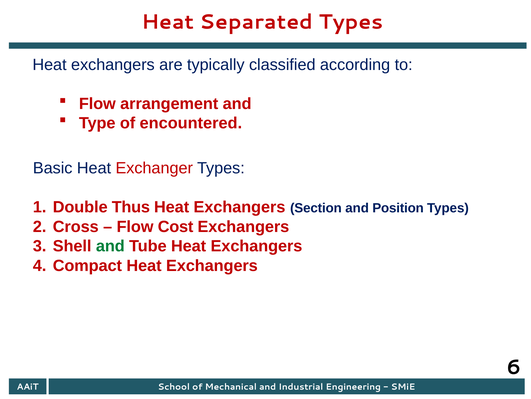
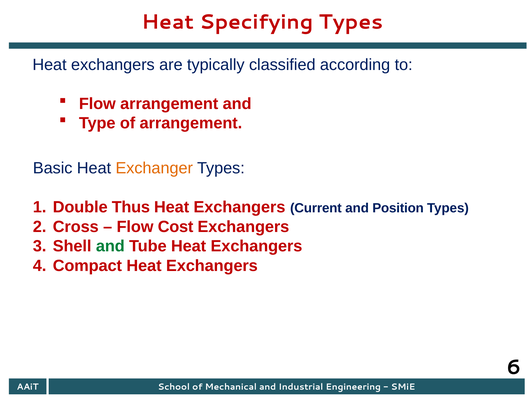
Separated: Separated -> Specifying (256, 22)
of encountered: encountered -> arrangement (191, 123)
Exchanger colour: red -> orange (154, 168)
Section: Section -> Current (316, 208)
